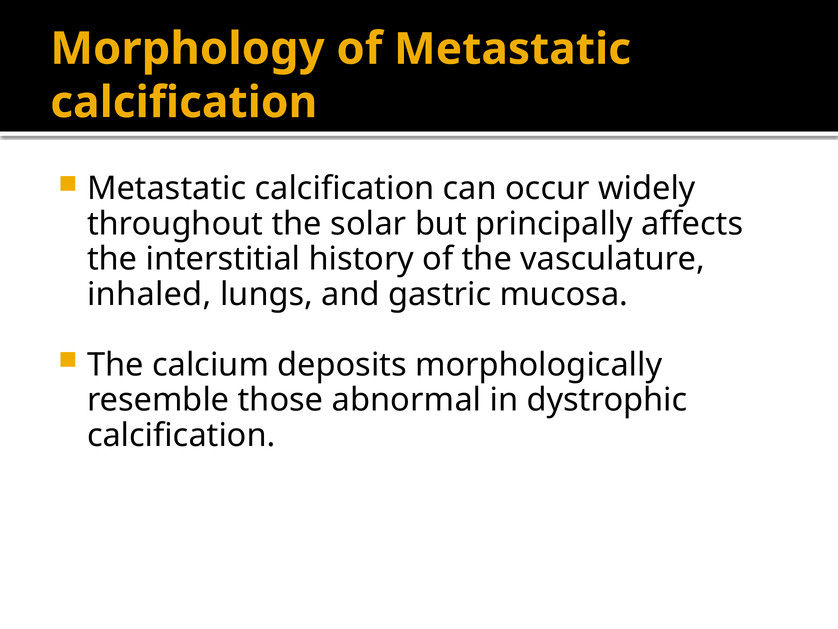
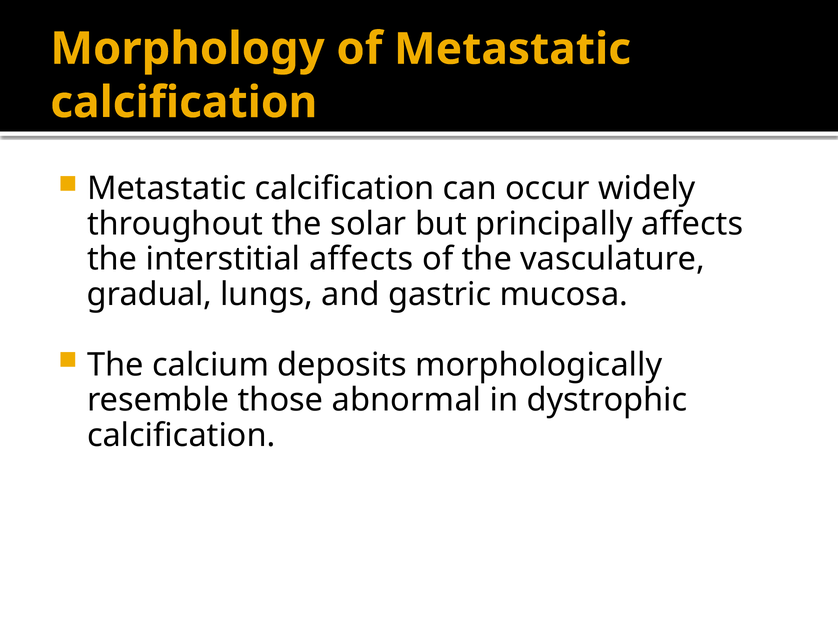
interstitial history: history -> affects (361, 259)
inhaled: inhaled -> gradual (150, 294)
